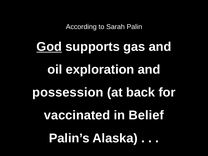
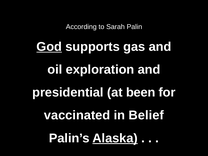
possession: possession -> presidential (68, 92)
back: back -> been (141, 92)
Alaska underline: none -> present (115, 138)
